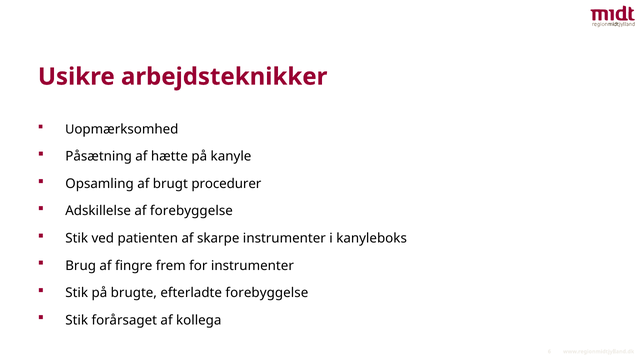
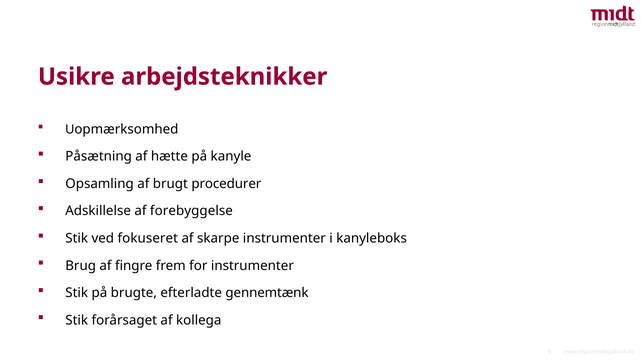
patienten: patienten -> fokuseret (148, 238)
efterladte forebyggelse: forebyggelse -> gennemtænk (267, 292)
